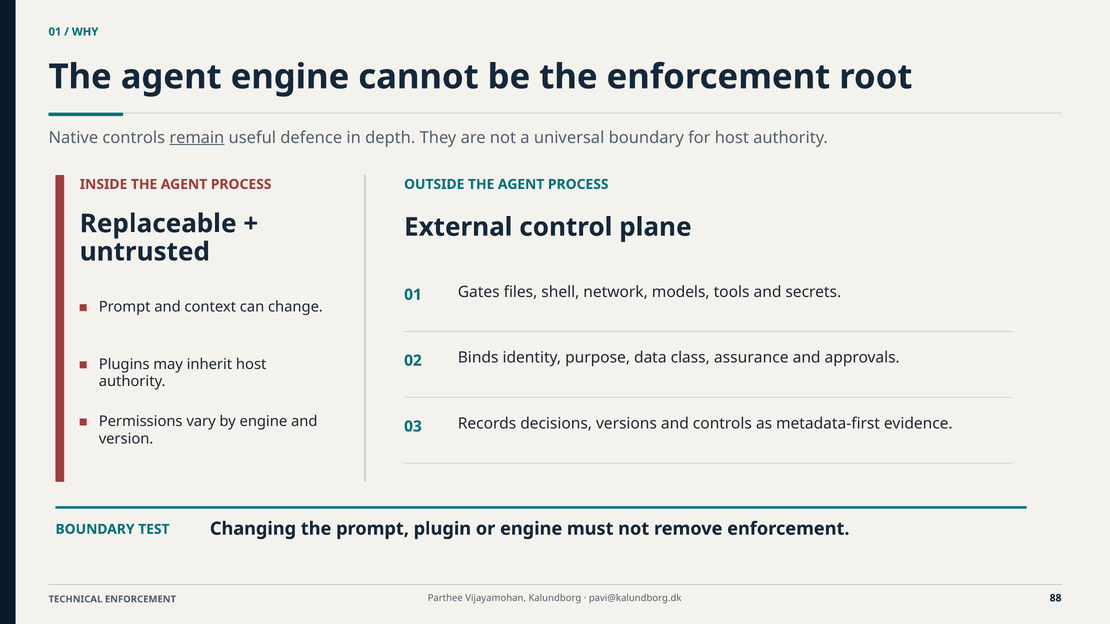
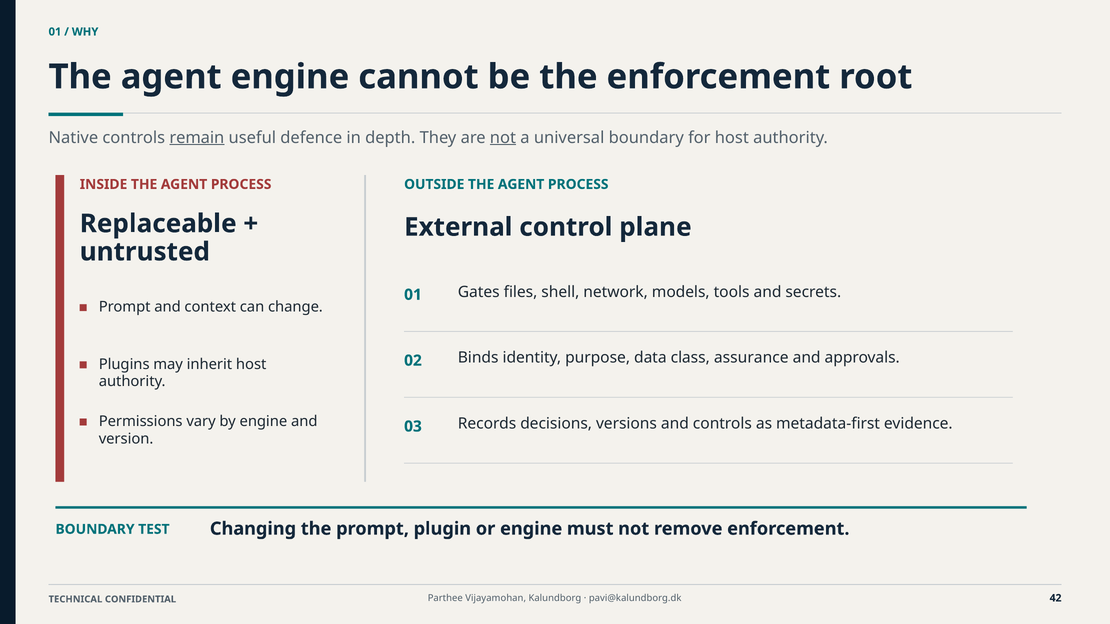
not underline: none -> present (503, 138)
TECHNICAL ENFORCEMENT: ENFORCEMENT -> CONFIDENTIAL (140, 600)
88: 88 -> 42 (1056, 598)
